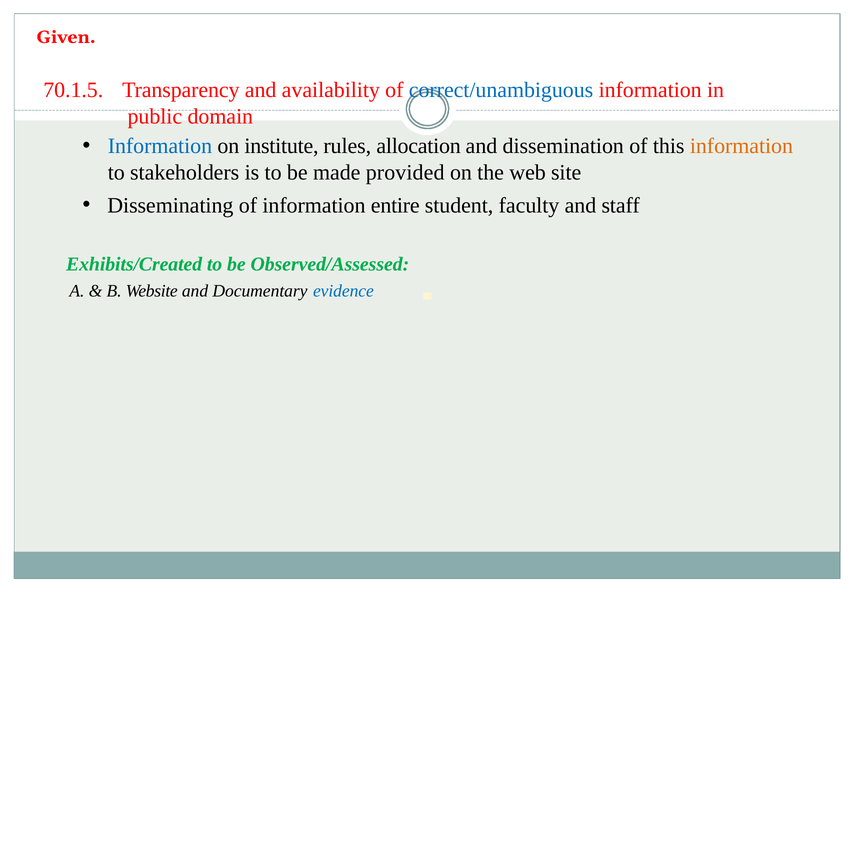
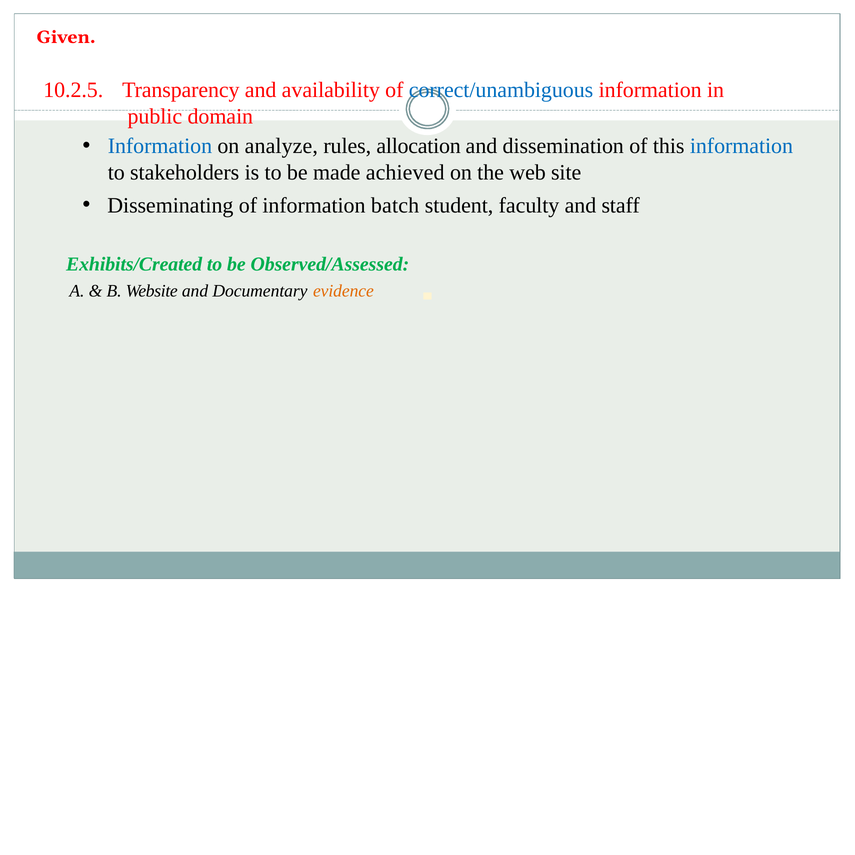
70.1.5: 70.1.5 -> 10.2.5 (73, 90)
institute: institute -> analyze (281, 146)
information colour: orange -> blue (741, 146)
provided: provided -> achieved (405, 172)
entire: entire -> batch (395, 205)
evidence colour: blue -> orange (343, 291)
